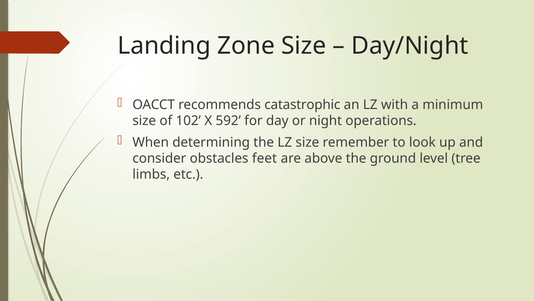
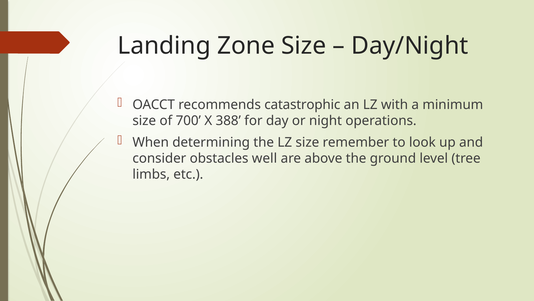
102: 102 -> 700 (188, 120)
592: 592 -> 388 (228, 120)
feet: feet -> well (265, 158)
